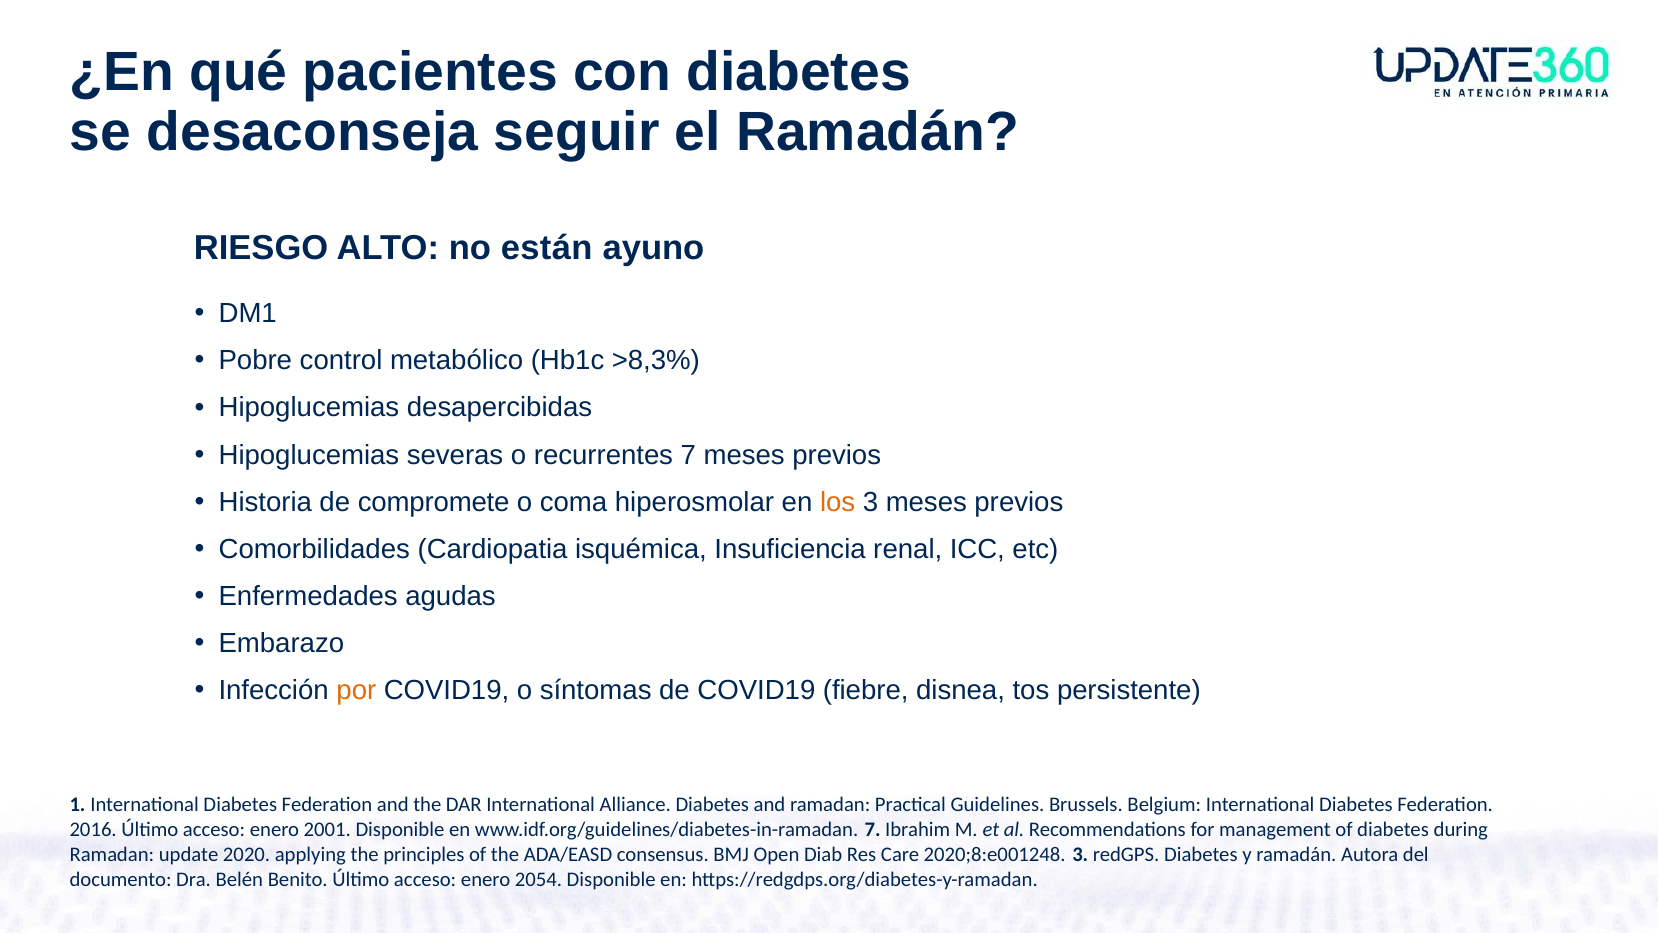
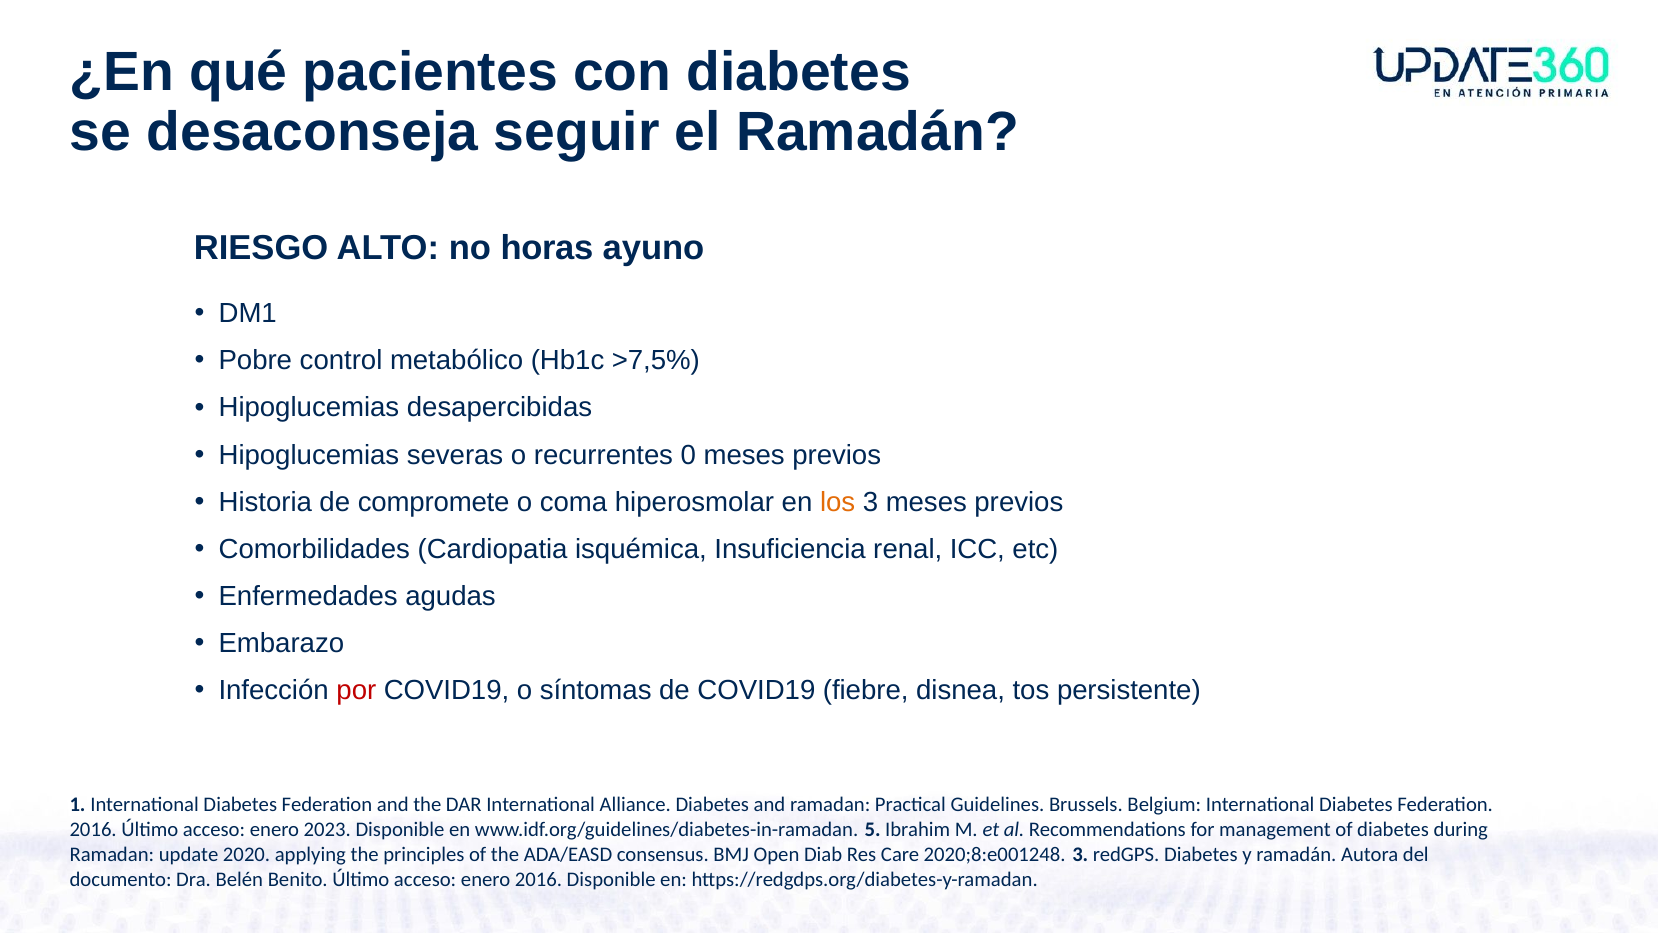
están: están -> horas (547, 248)
>8,3%: >8,3% -> >7,5% (656, 361)
recurrentes 7: 7 -> 0 (688, 455)
por colour: orange -> red (356, 690)
2001: 2001 -> 2023 (327, 829)
www.idf.org/guidelines/diabetes-in-ramadan 7: 7 -> 5 (873, 829)
enero 2054: 2054 -> 2016 (538, 879)
